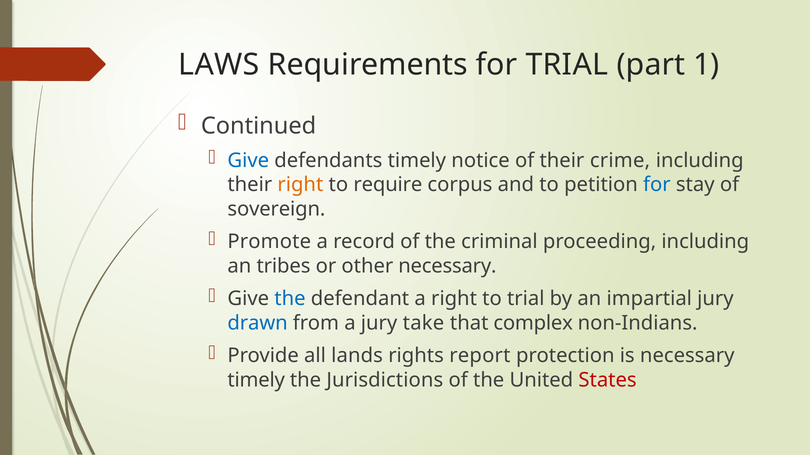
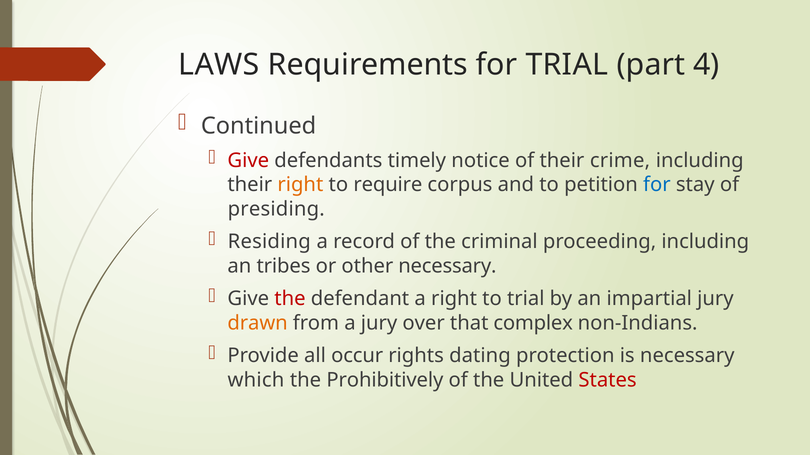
1: 1 -> 4 (706, 65)
Give colour: blue -> red (248, 161)
sovereign: sovereign -> presiding (276, 209)
Promote: Promote -> Residing (269, 242)
the colour: blue -> red (290, 299)
drawn colour: blue -> orange (258, 323)
take: take -> over (424, 323)
lands: lands -> occur (357, 356)
report: report -> dating (480, 356)
timely: timely -> which (256, 380)
Jurisdictions: Jurisdictions -> Prohibitively (385, 380)
